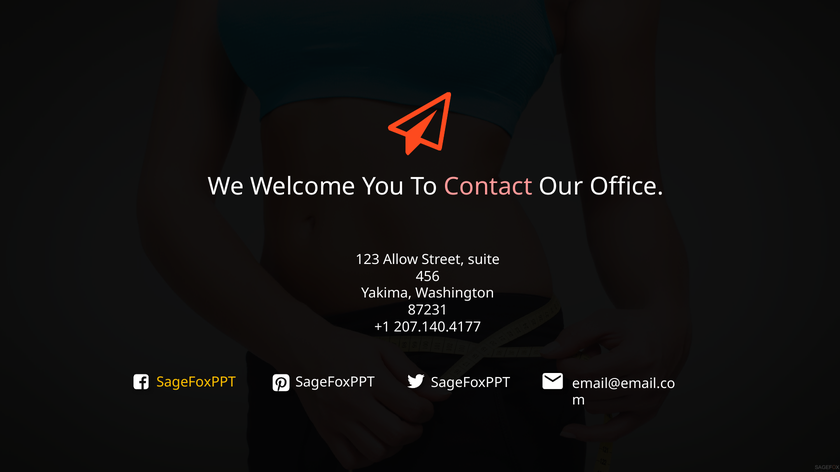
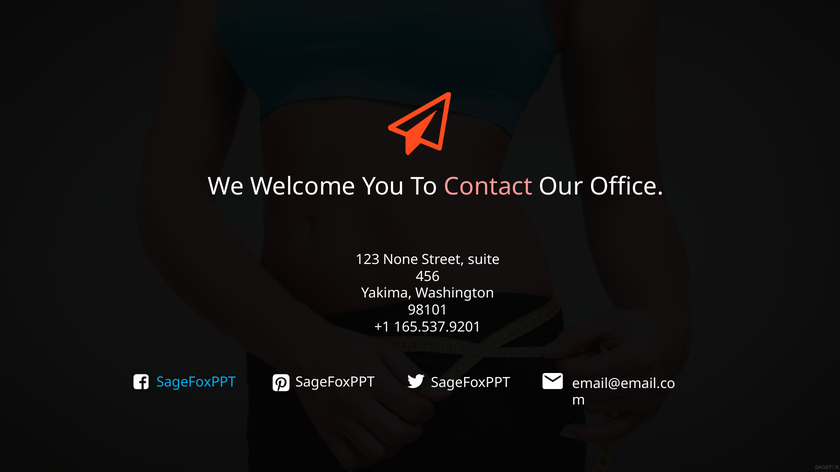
Allow: Allow -> None (401, 260)
87231: 87231 -> 98101 (428, 310)
207.140.4177: 207.140.4177 -> 165.537.9201 (437, 327)
SageFoxPPT colour: yellow -> light blue (196, 382)
